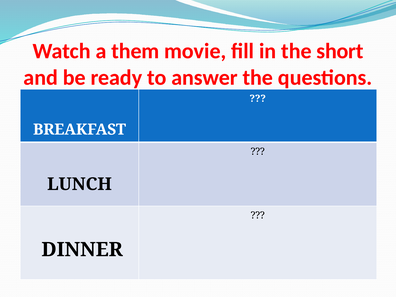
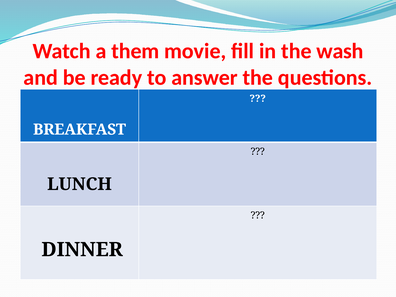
short: short -> wash (340, 51)
